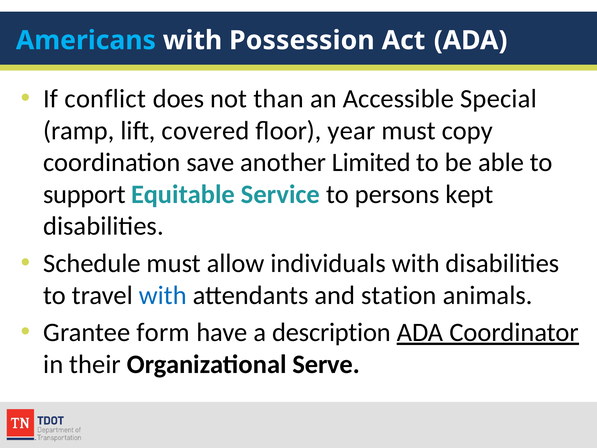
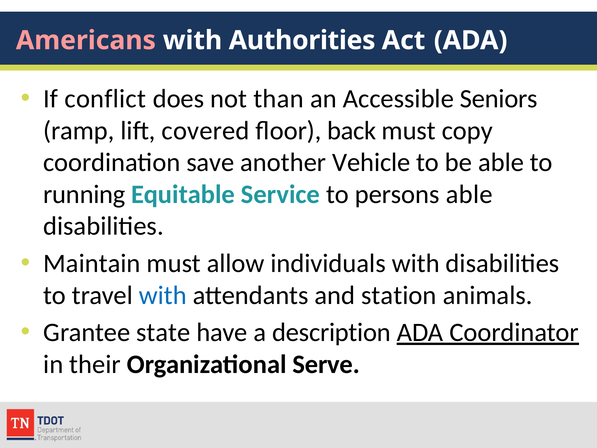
Americans colour: light blue -> pink (86, 40)
Possession: Possession -> Authorities (302, 40)
Special: Special -> Seniors (499, 99)
year: year -> back (352, 131)
Limited: Limited -> Vehicle (371, 162)
support: support -> running (84, 194)
persons kept: kept -> able (469, 194)
Schedule: Schedule -> Maintain (92, 263)
form: form -> state (163, 332)
